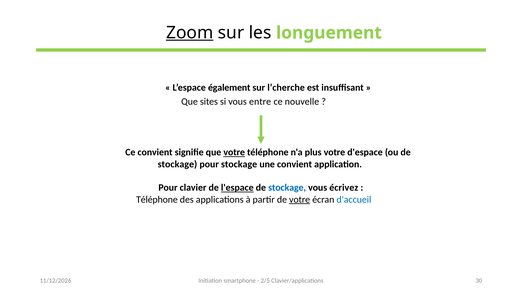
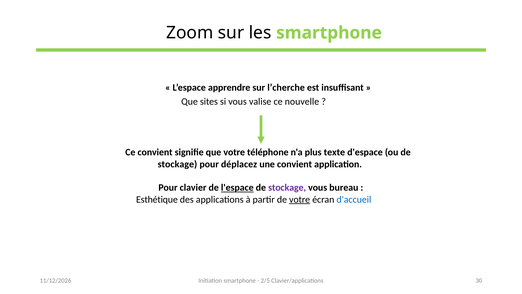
Zoom underline: present -> none (190, 33)
les longuement: longuement -> smartphone (329, 33)
également: également -> apprendre (229, 87)
entre: entre -> valise (260, 101)
votre underline: present -> none (234, 152)
plus votre: votre -> texte (334, 152)
pour stockage: stockage -> déplacez (239, 164)
stockage colour: blue -> purple (287, 187)
écrivez: écrivez -> bureau (344, 187)
Téléphone: Téléphone -> Esthétique (157, 199)
